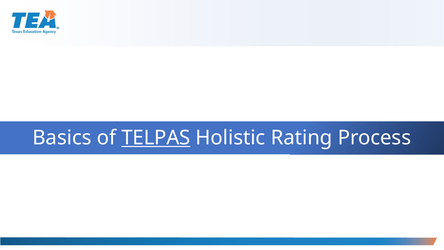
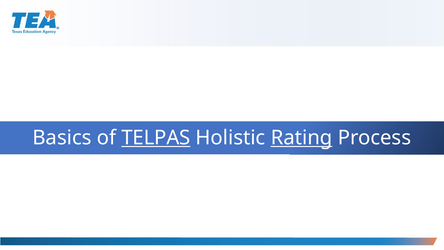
Rating underline: none -> present (302, 138)
